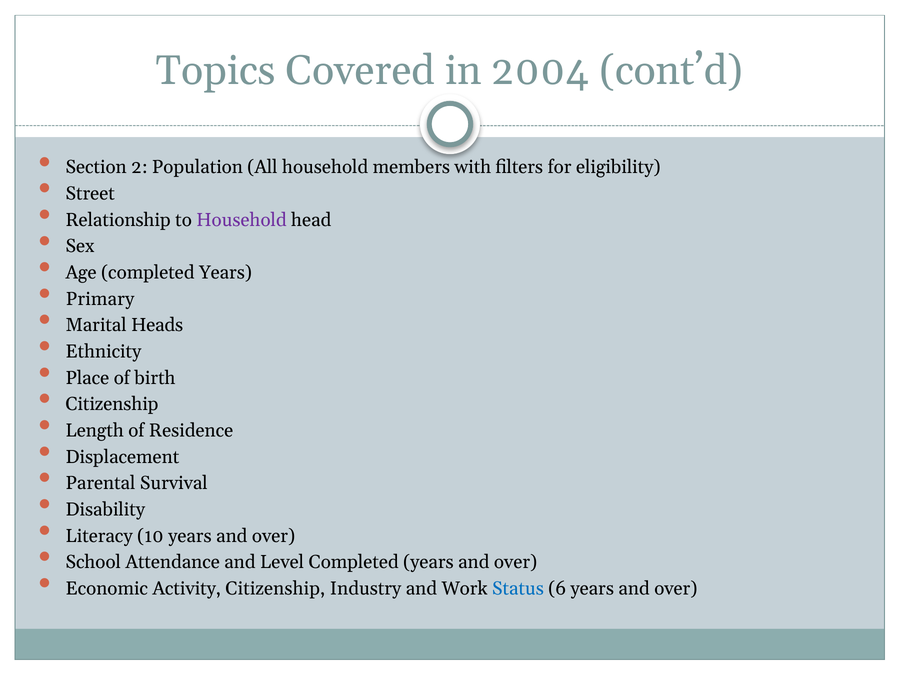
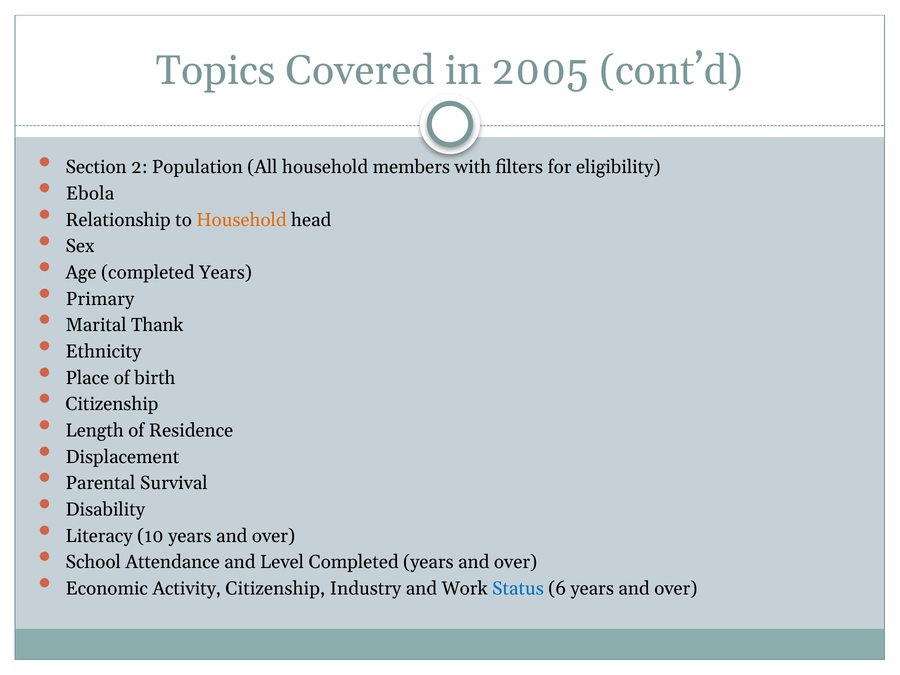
2004: 2004 -> 2005 (540, 71)
Street: Street -> Ebola (90, 194)
Household colour: purple -> orange (242, 220)
Heads: Heads -> Thank (157, 325)
